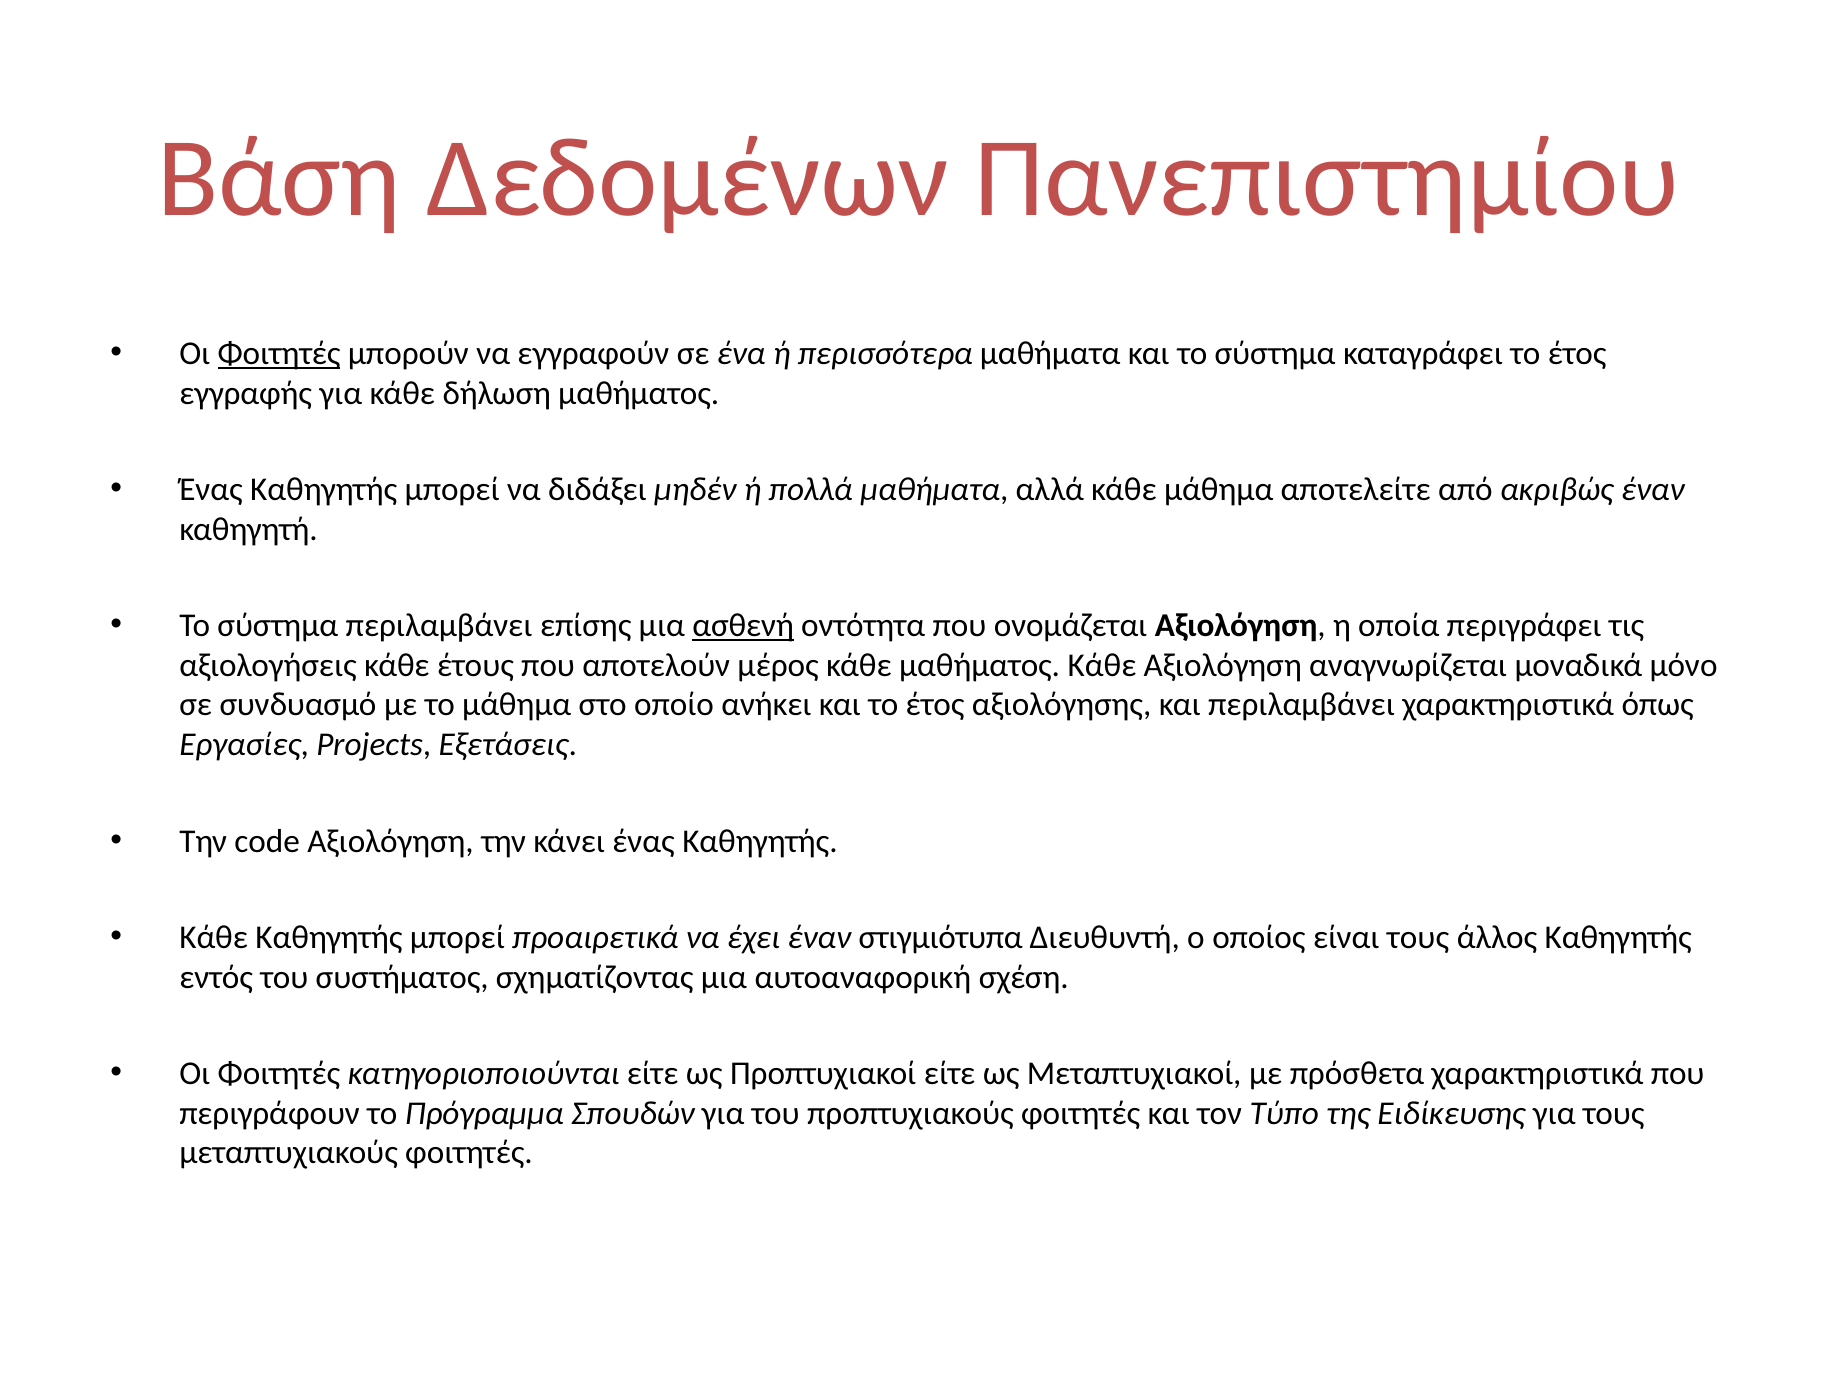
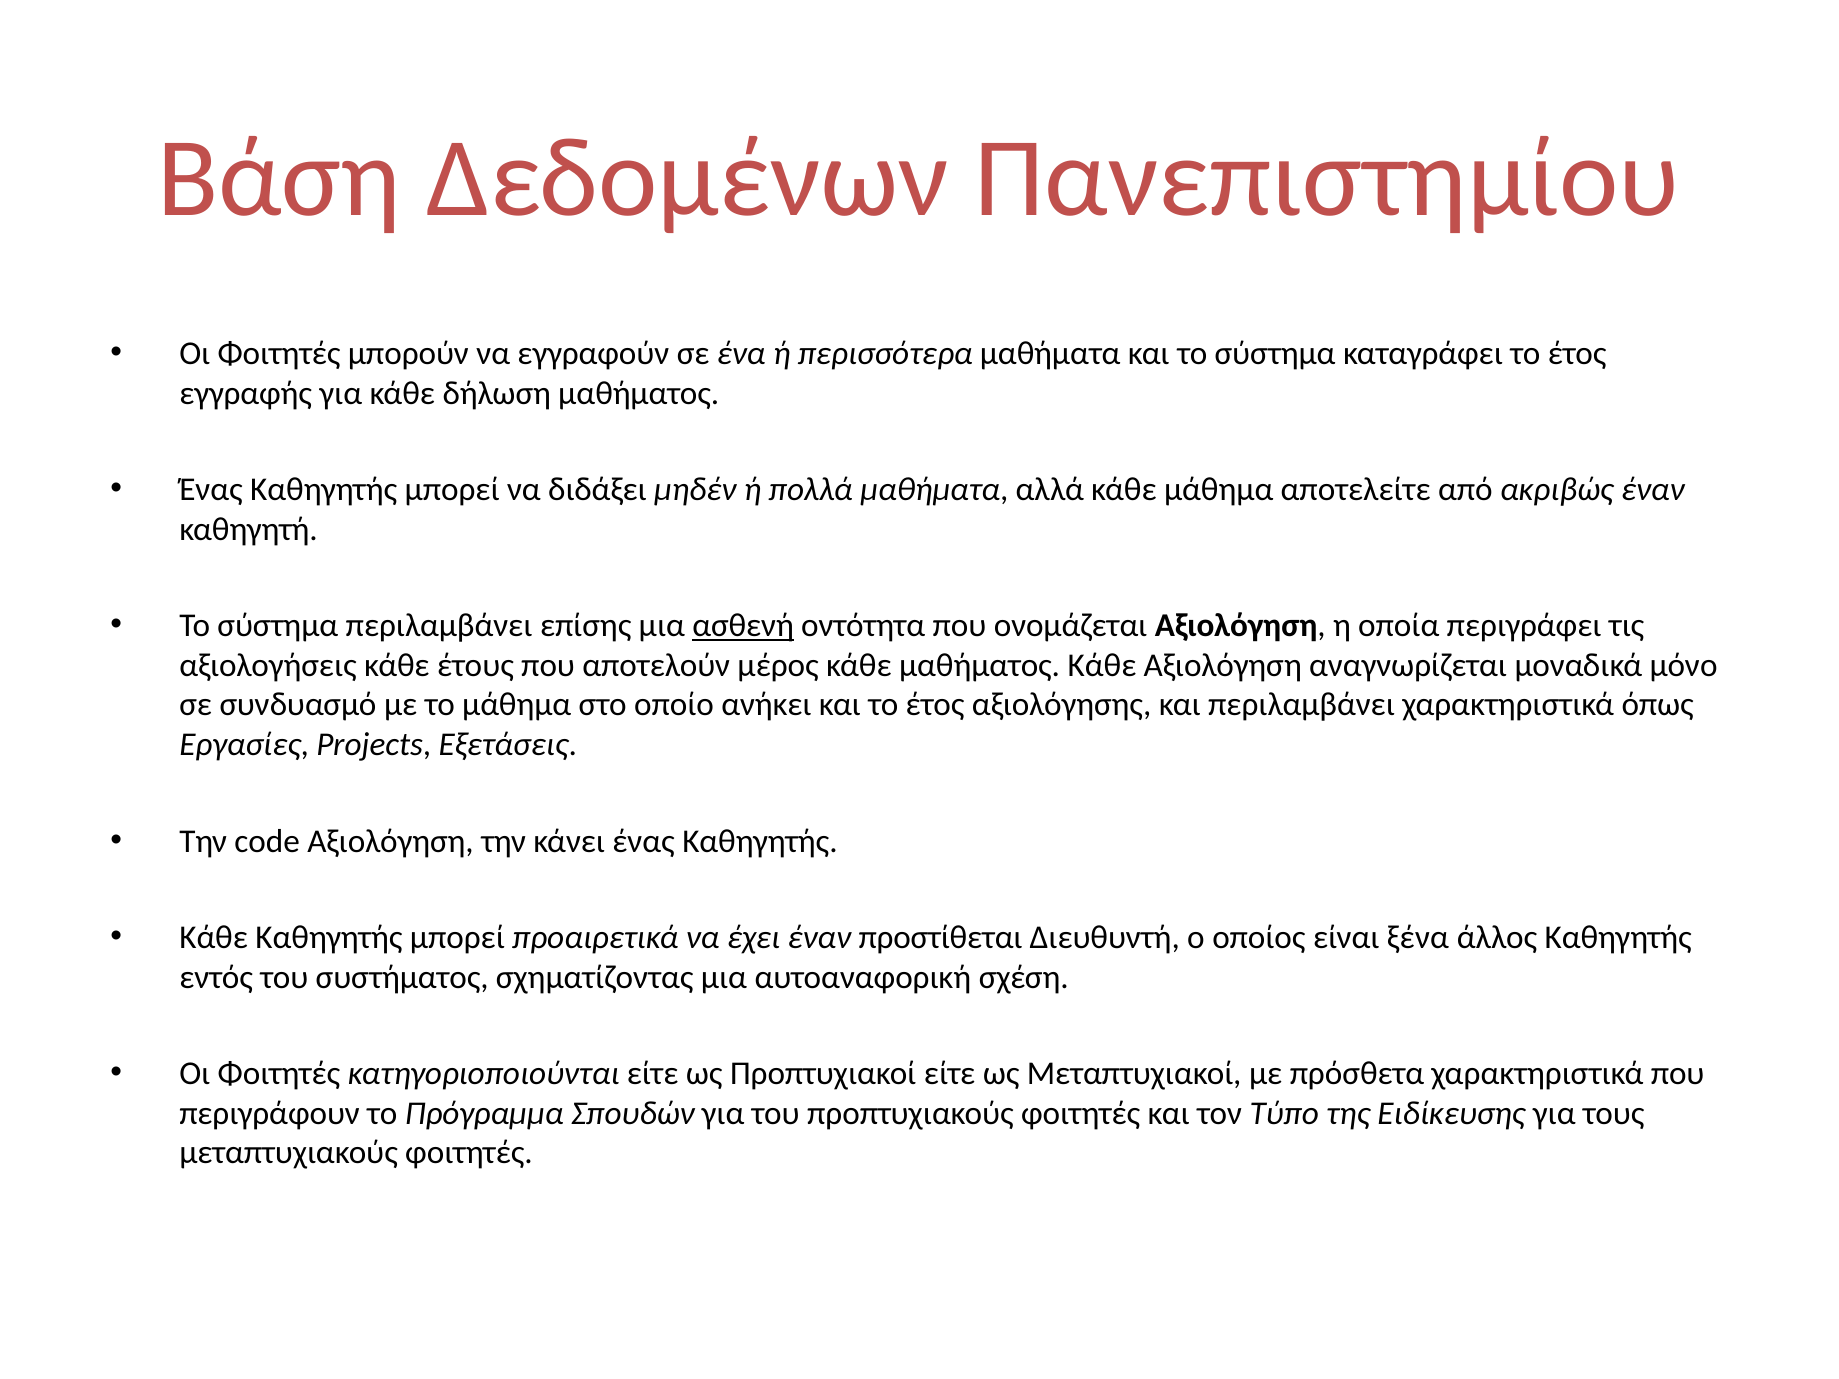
Φοιτητές underline: present -> none (279, 353)
στιγμιότυπα: στιγμιότυπα -> προστίθεται (941, 937)
είναι τους: τους -> ξένα (1418, 937)
